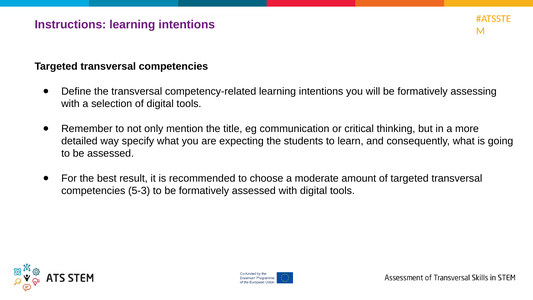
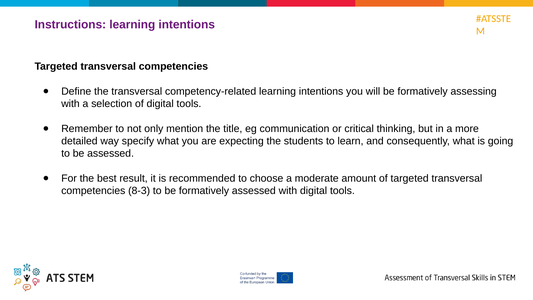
5-3: 5-3 -> 8-3 (139, 191)
